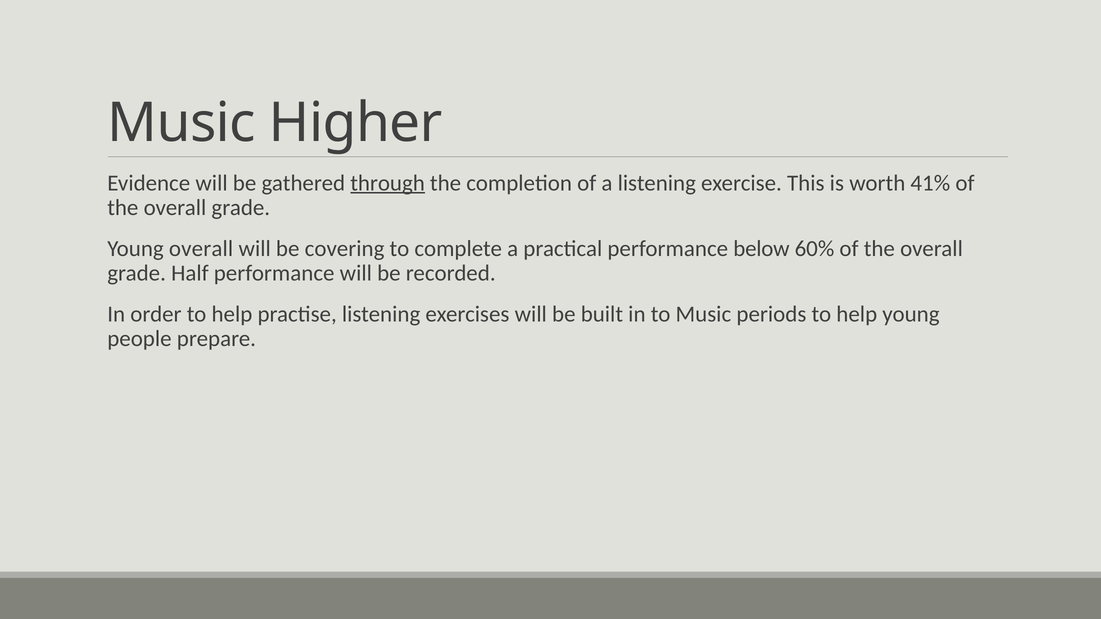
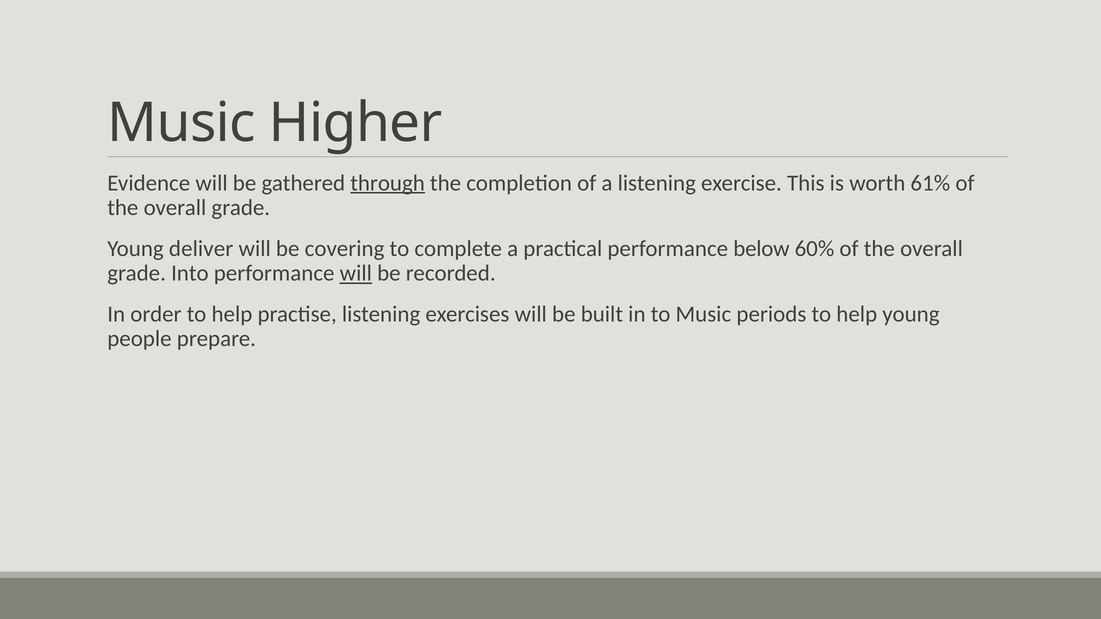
41%: 41% -> 61% (930, 183)
Young overall: overall -> deliver (201, 249)
Half: Half -> Into (190, 273)
will underline: none -> present (356, 273)
